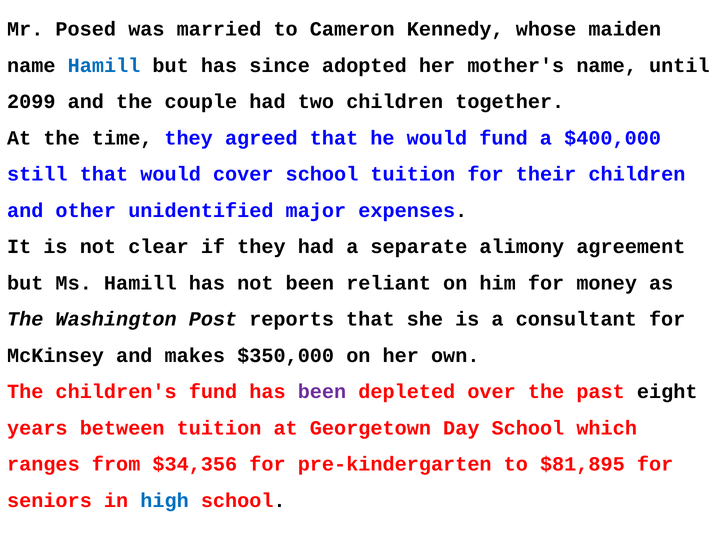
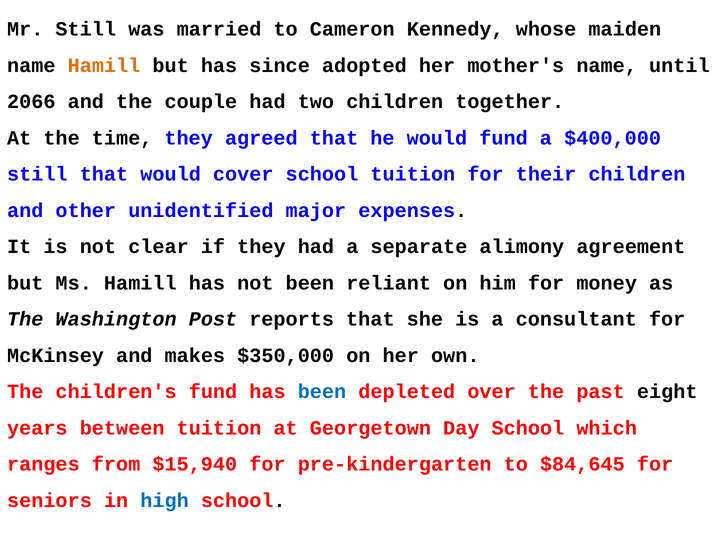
Mr Posed: Posed -> Still (86, 29)
Hamill colour: blue -> orange (104, 65)
2099: 2099 -> 2066 (31, 102)
been colour: purple -> blue (322, 392)
$34,356: $34,356 -> $15,940 (195, 464)
$81,895: $81,895 -> $84,645 (582, 464)
